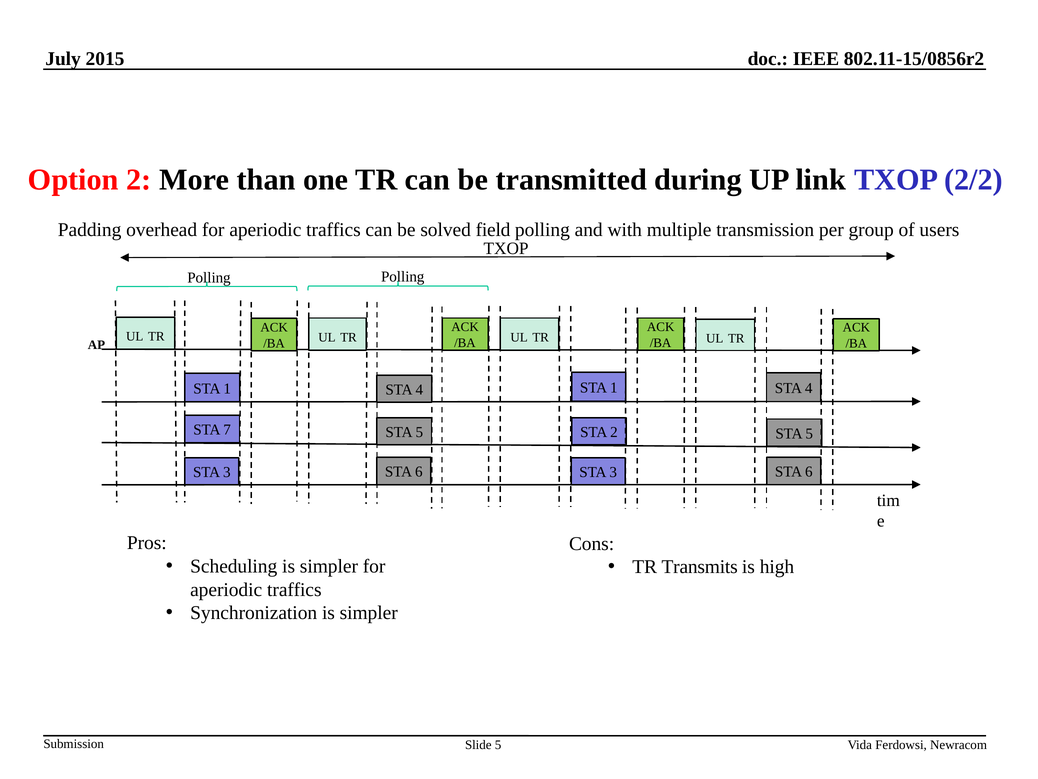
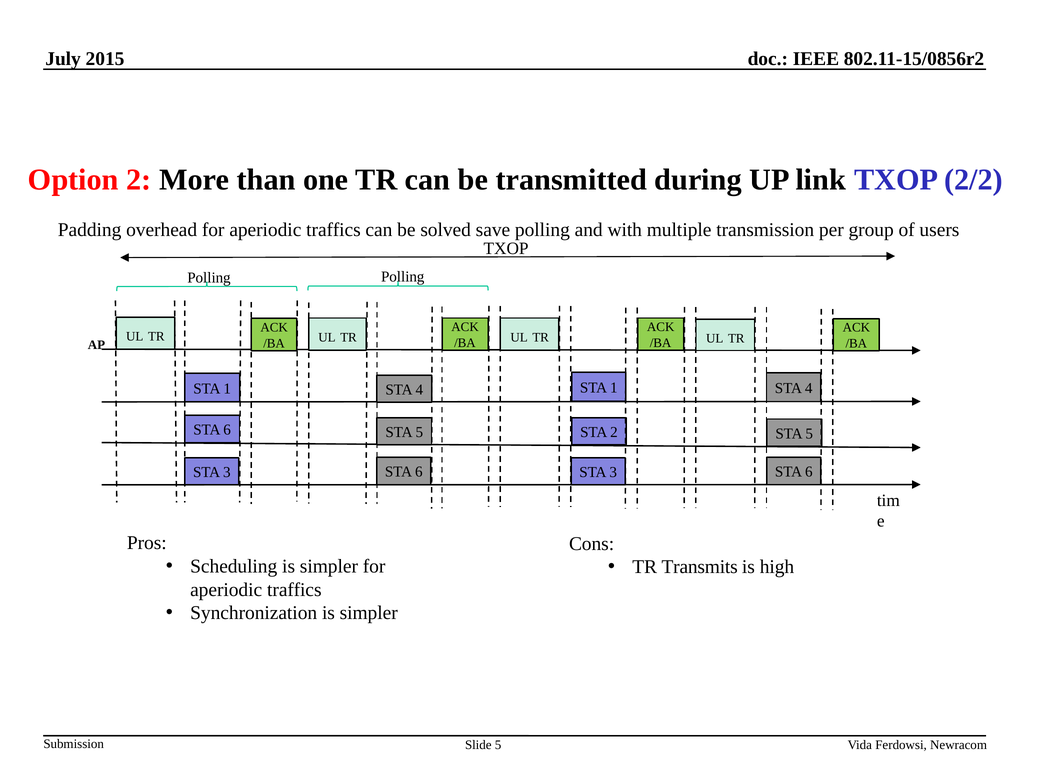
field: field -> save (493, 230)
7: 7 -> 6 (227, 430)
